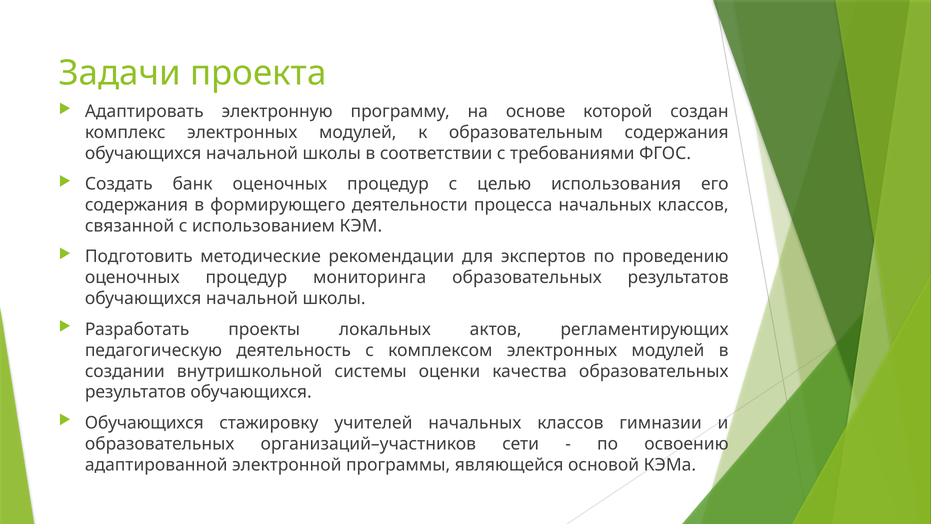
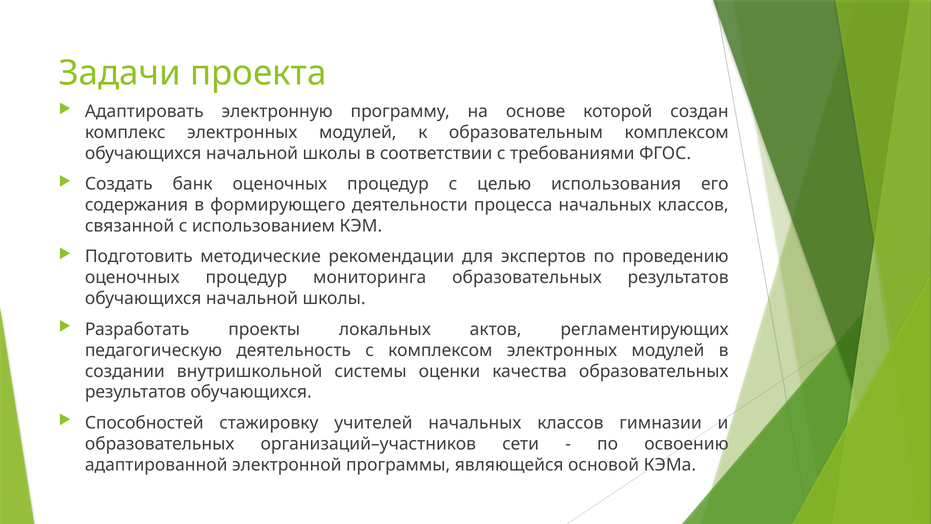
образовательным содержания: содержания -> комплексом (677, 132)
Обучающихся: Обучающихся -> Способностей (144, 423)
